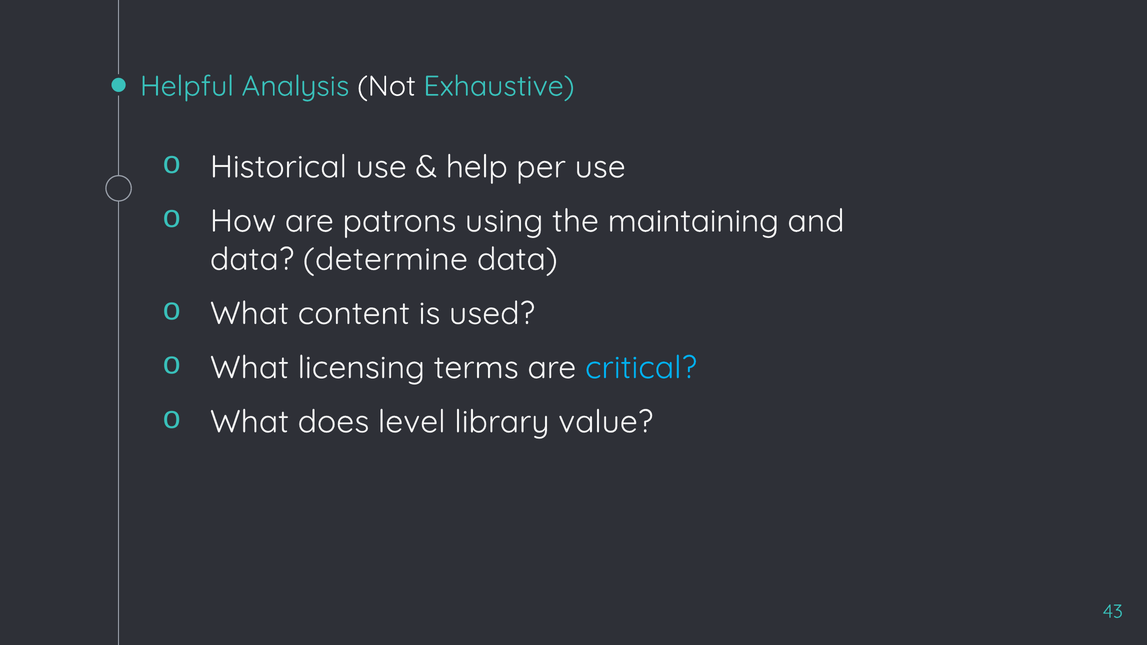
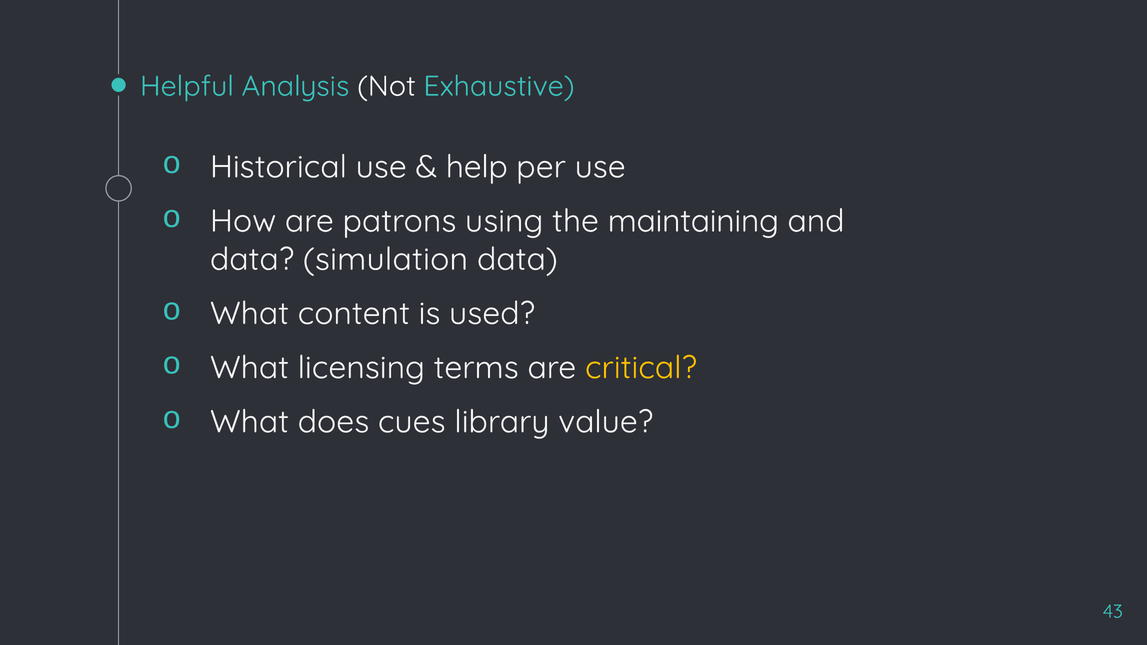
determine: determine -> simulation (385, 259)
critical colour: light blue -> yellow (641, 368)
level: level -> cues (412, 422)
